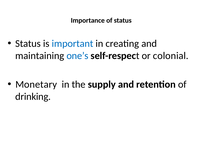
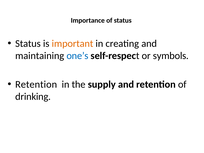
important colour: blue -> orange (73, 44)
colonial: colonial -> symbols (171, 56)
Monetary: Monetary -> Retention (36, 84)
